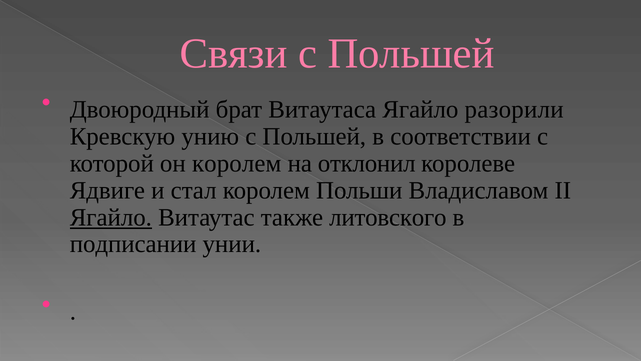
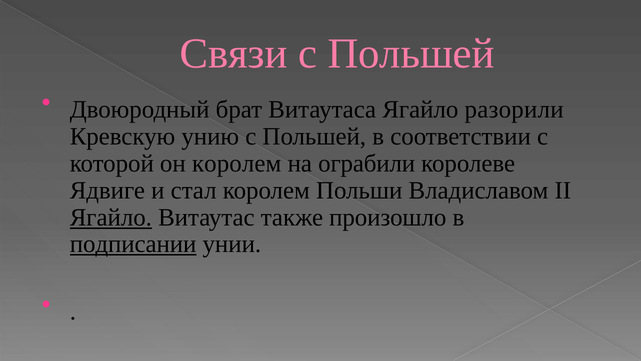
отклонил: отклонил -> ограбили (367, 163)
литовского: литовского -> произошло (388, 217)
подписании underline: none -> present (133, 244)
